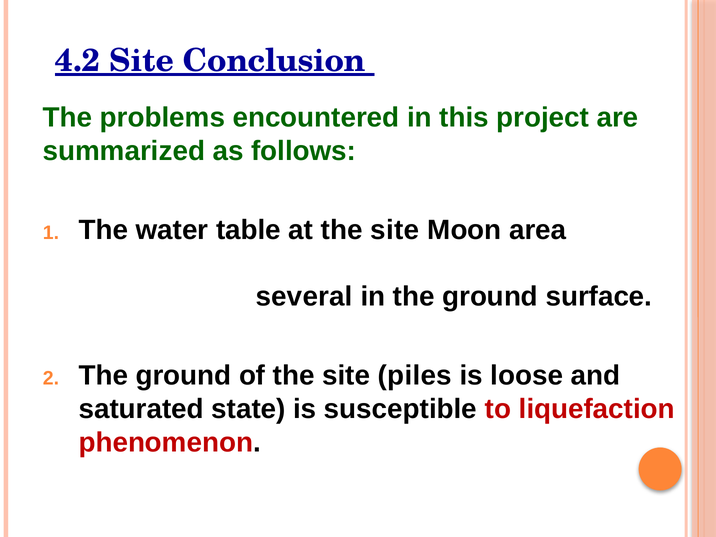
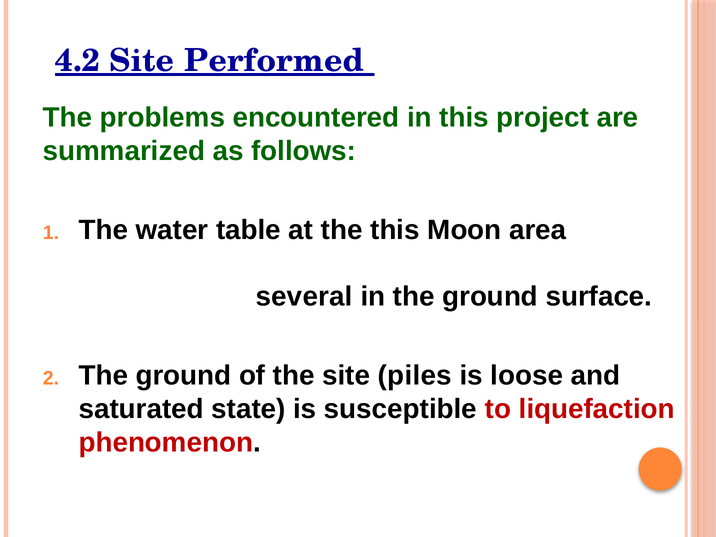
Conclusion: Conclusion -> Performed (274, 61)
at the site: site -> this (395, 230)
